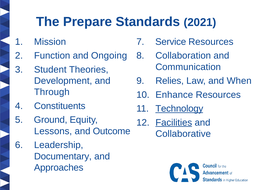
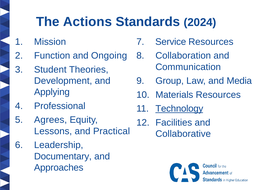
Prepare: Prepare -> Actions (88, 22)
2021: 2021 -> 2024 (200, 23)
Relies: Relies -> Group (170, 81)
When: When -> Media (239, 81)
Through: Through -> Applying (52, 92)
Enhance: Enhance -> Materials (174, 95)
Constituents: Constituents -> Professional (60, 106)
Ground: Ground -> Agrees (51, 120)
Facilities underline: present -> none (174, 123)
Outcome: Outcome -> Practical (112, 132)
